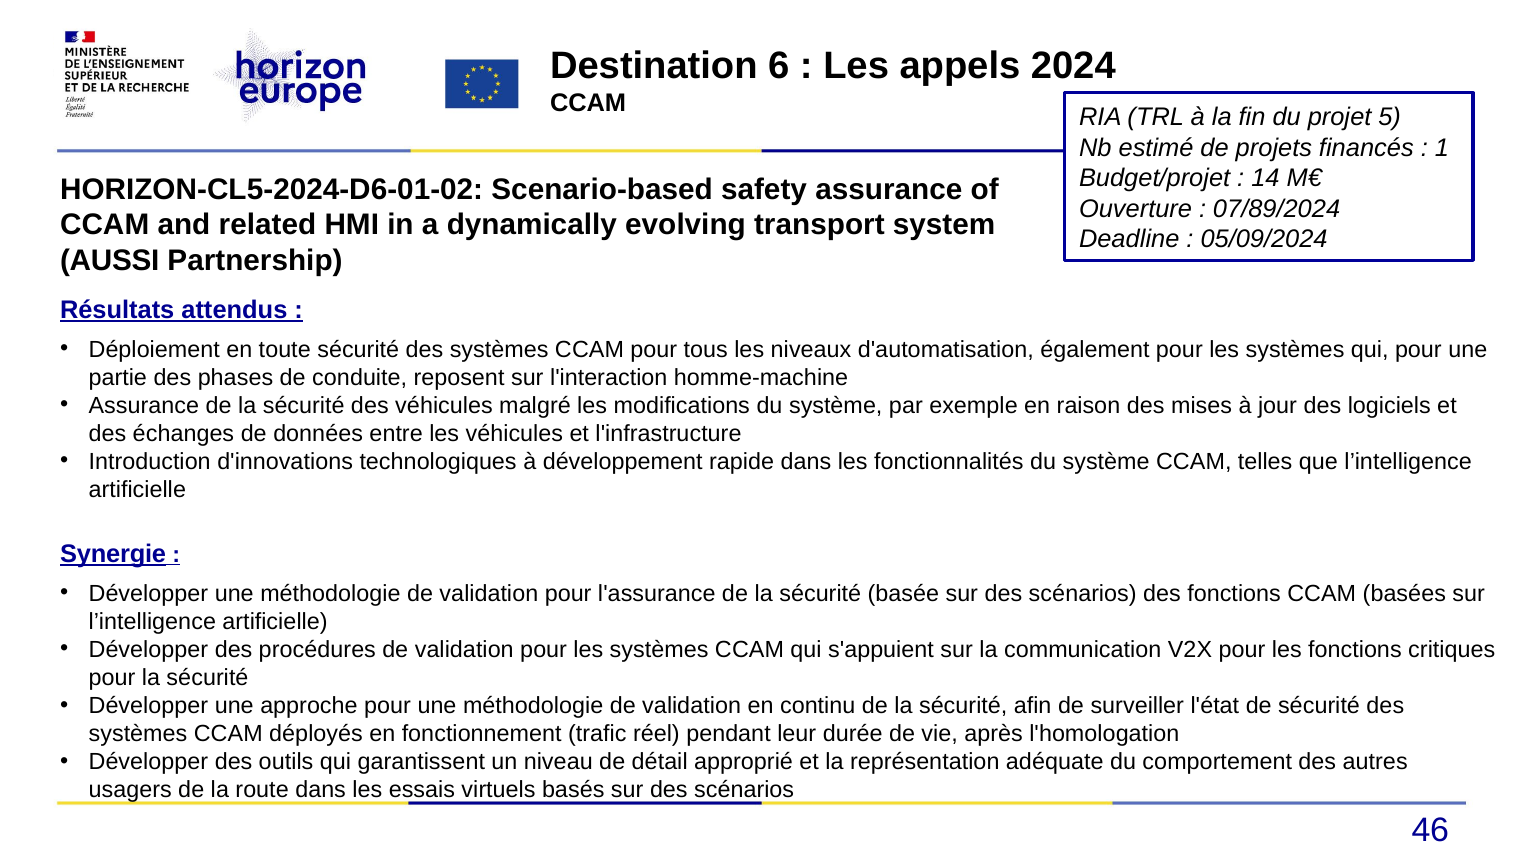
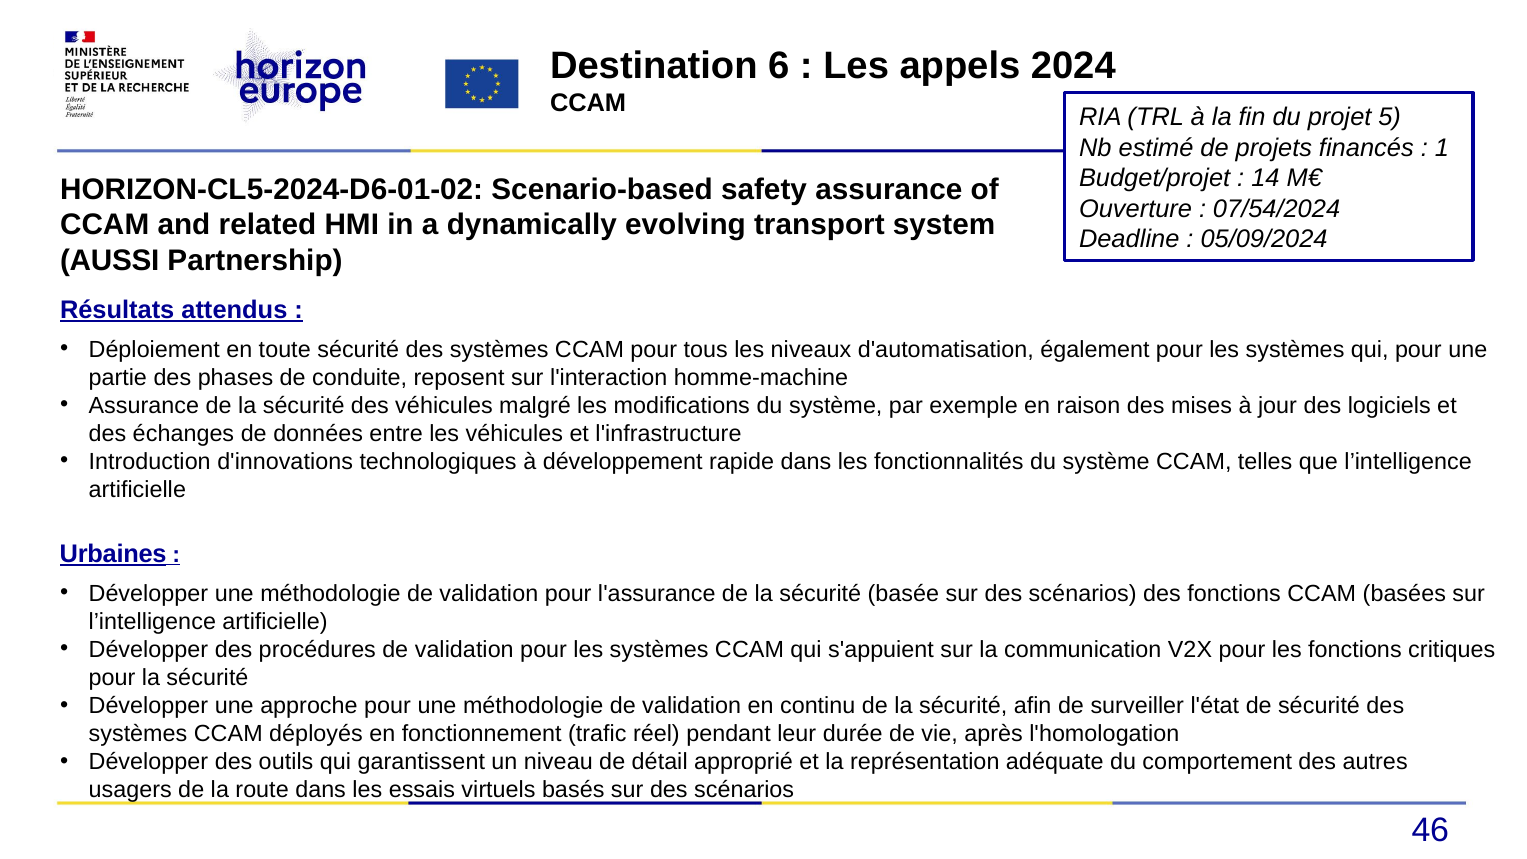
07/89/2024: 07/89/2024 -> 07/54/2024 (1277, 209)
Synergie: Synergie -> Urbaines (113, 554)
